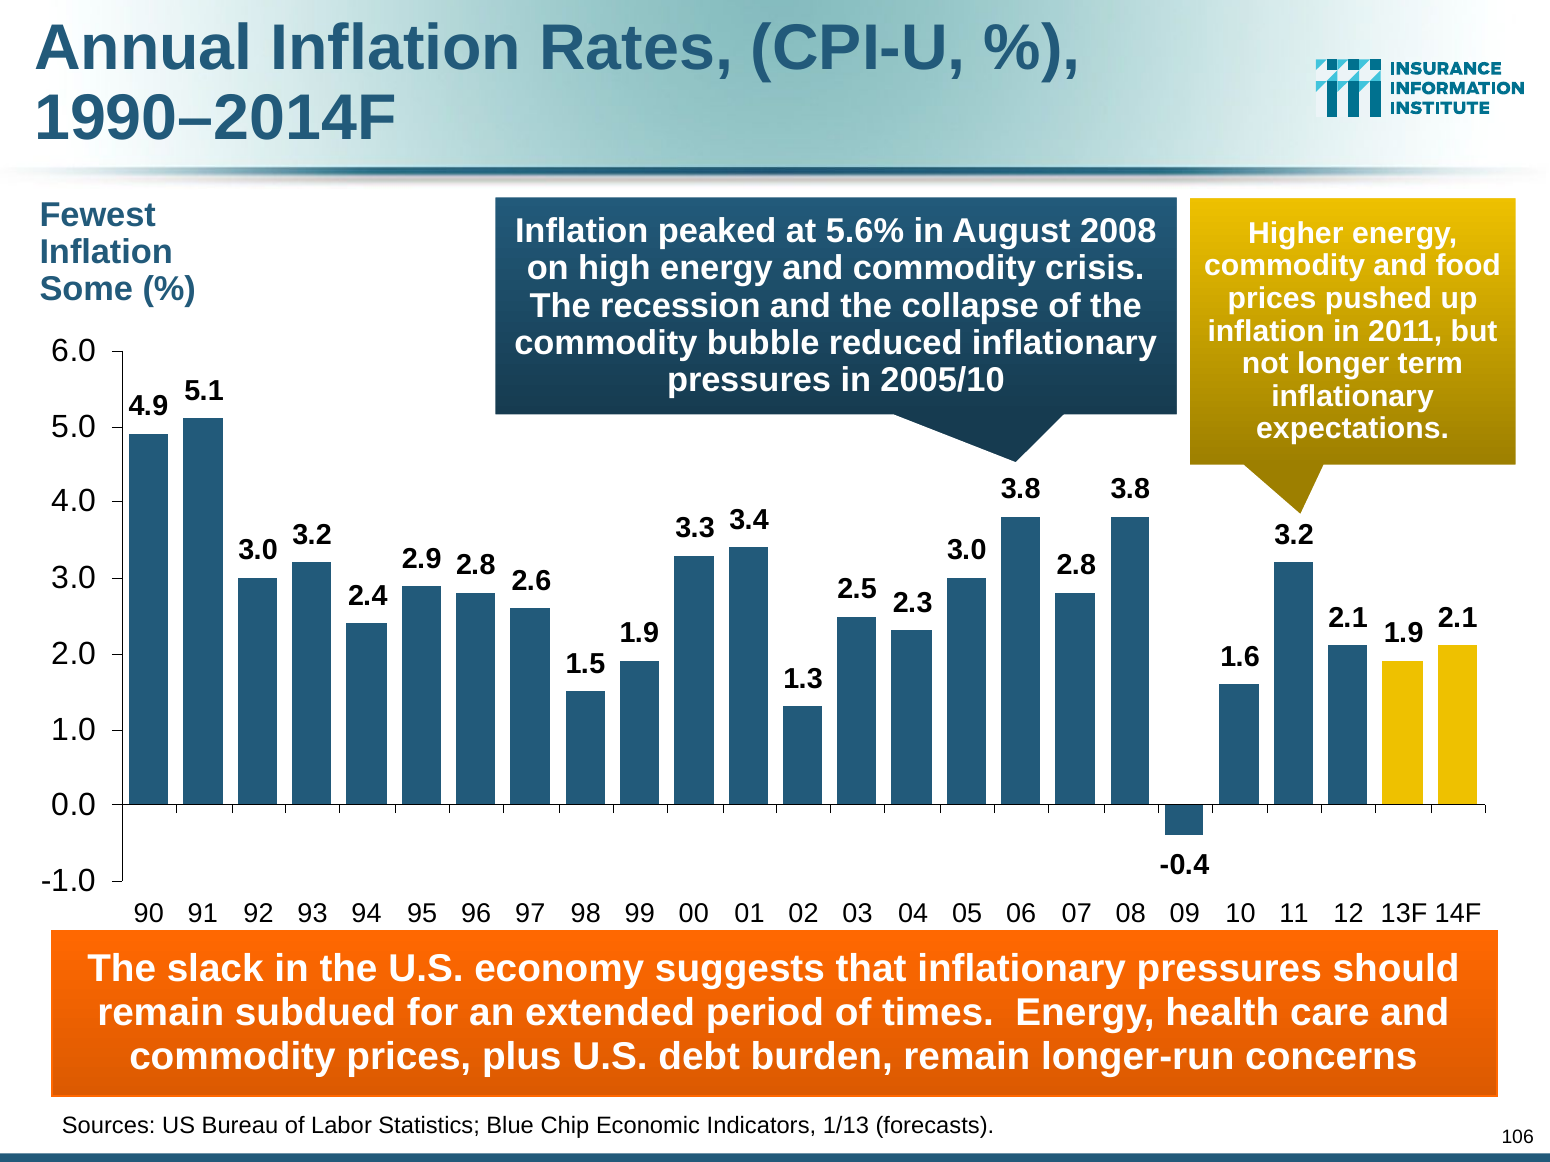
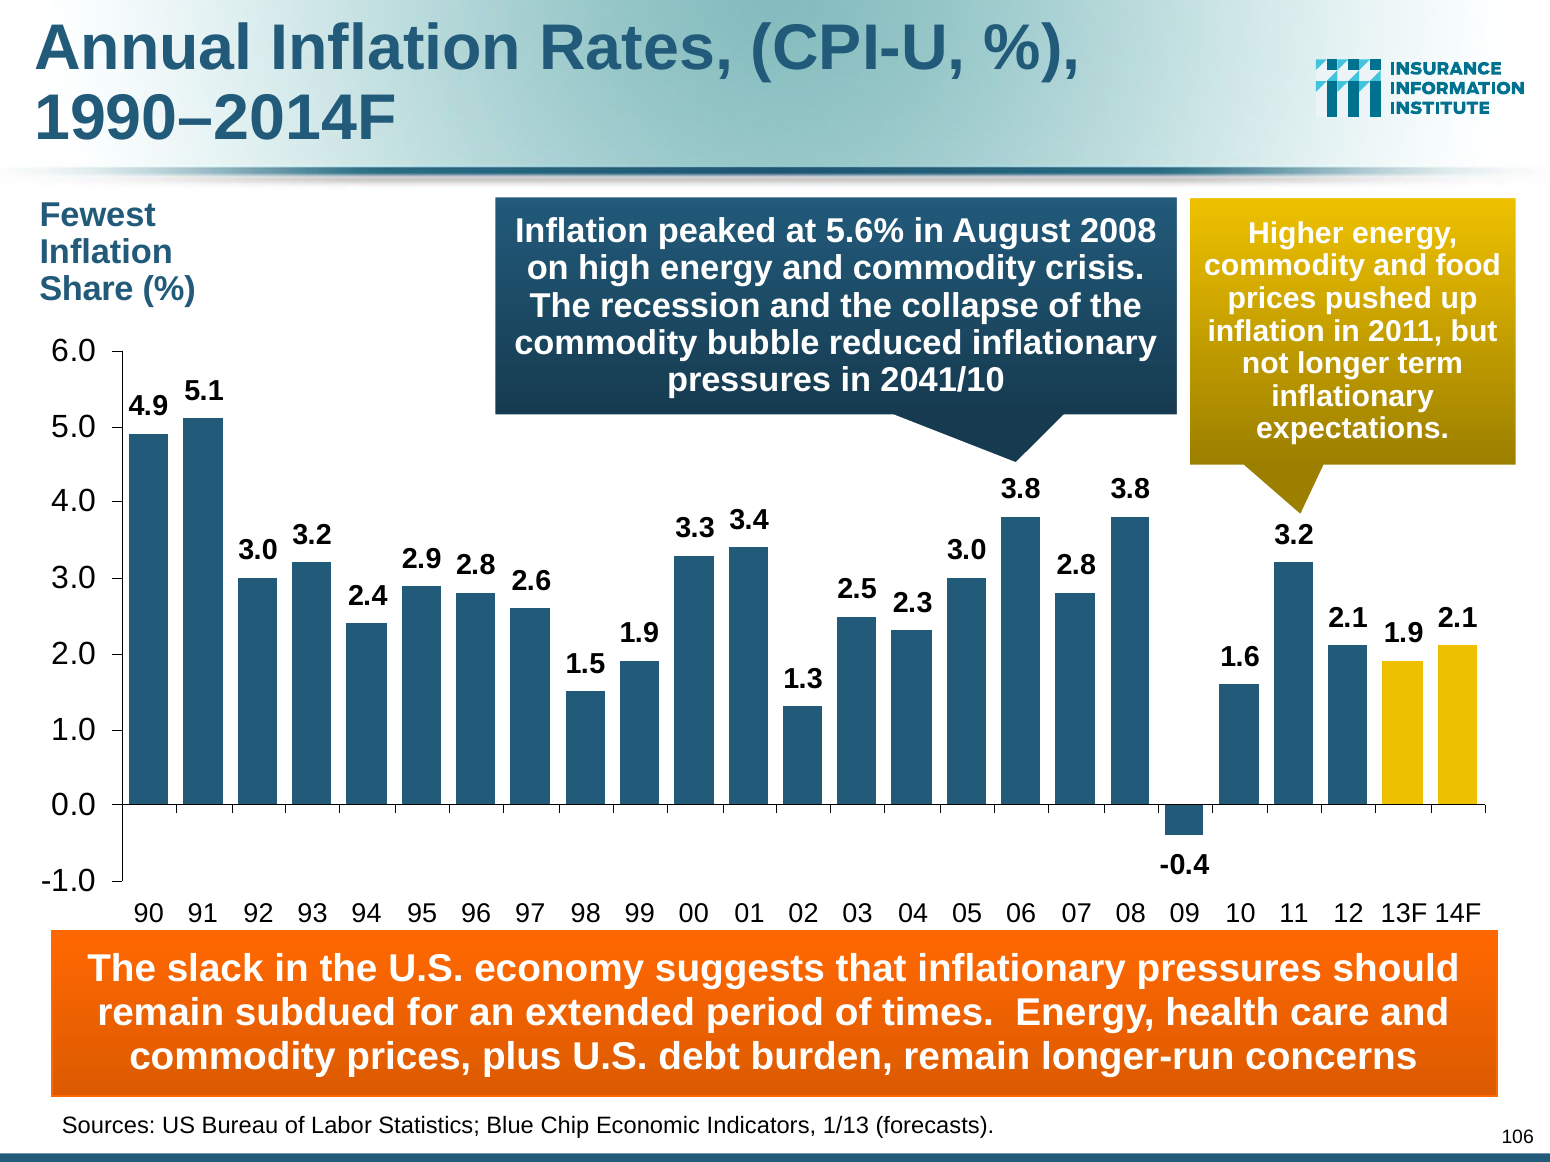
Some: Some -> Share (86, 290)
2005/10: 2005/10 -> 2041/10 (943, 380)
